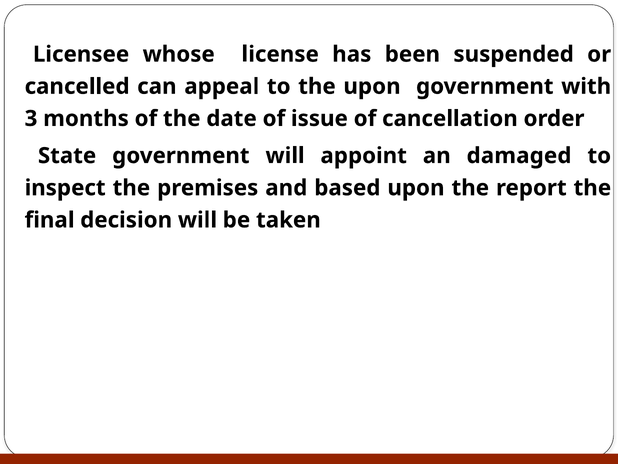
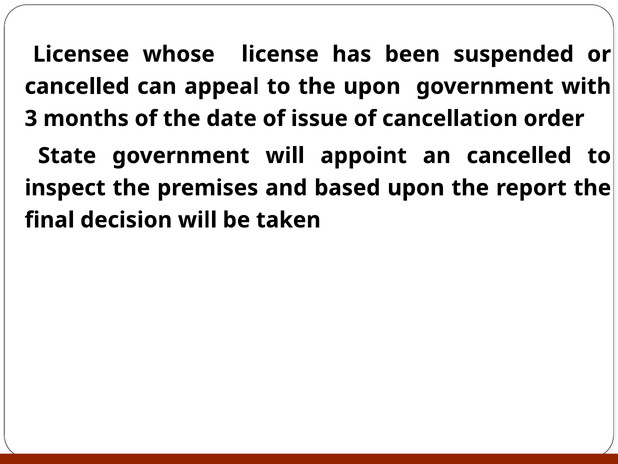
an damaged: damaged -> cancelled (519, 156)
